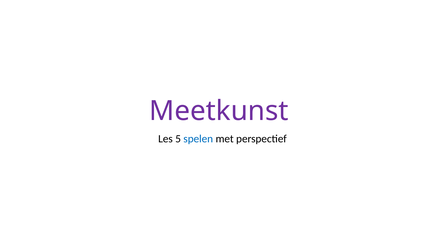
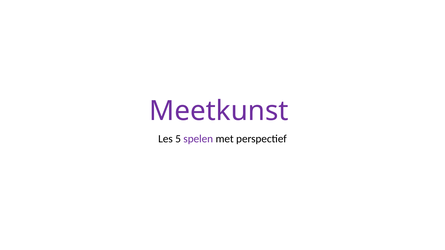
spelen colour: blue -> purple (198, 139)
